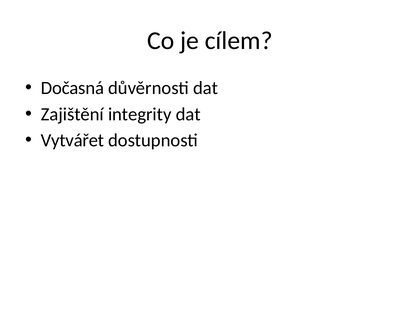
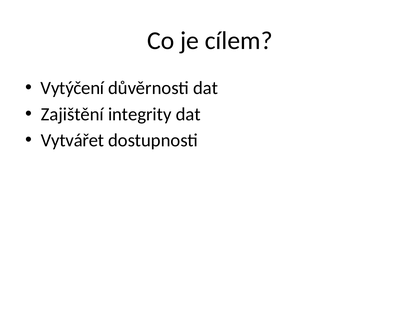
Dočasná: Dočasná -> Vytýčení (72, 88)
